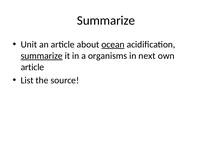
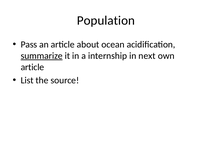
Summarize: Summarize -> Population (106, 21)
Unit: Unit -> Pass (29, 44)
ocean underline: present -> none (113, 44)
organisms: organisms -> internship (108, 56)
